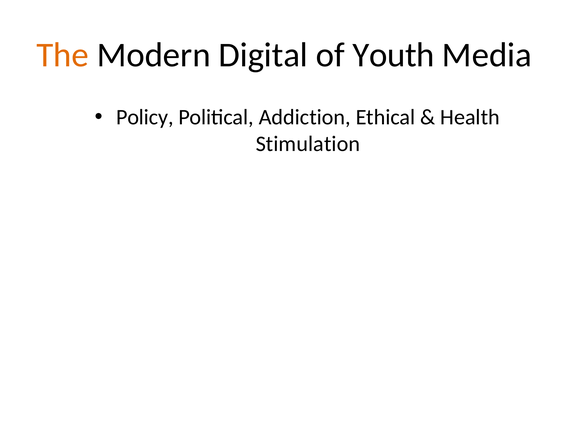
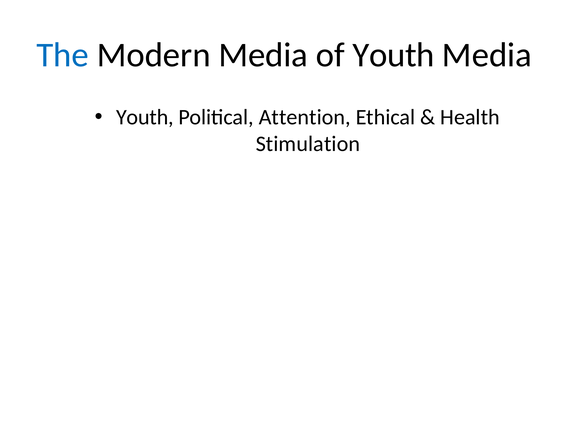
The colour: orange -> blue (63, 55)
Modern Digital: Digital -> Media (263, 55)
Policy: Policy -> Youth (145, 117)
Addiction: Addiction -> Attention (305, 117)
